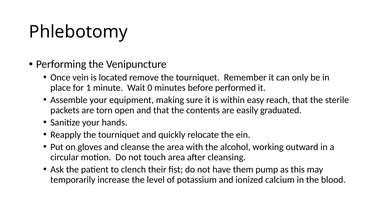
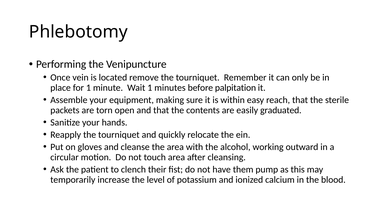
Wait 0: 0 -> 1 (150, 88)
performed: performed -> palpitation (235, 88)
